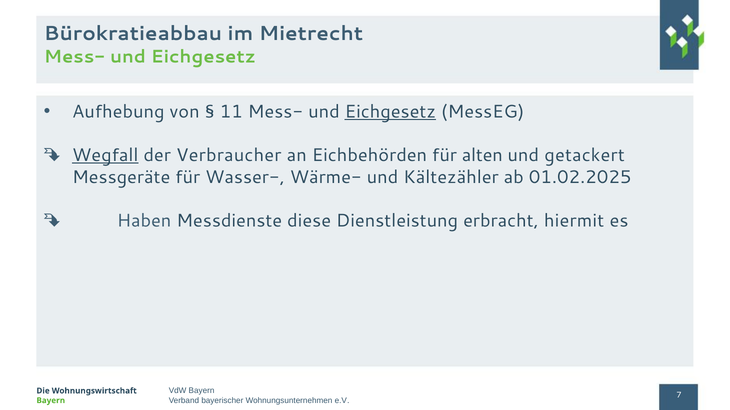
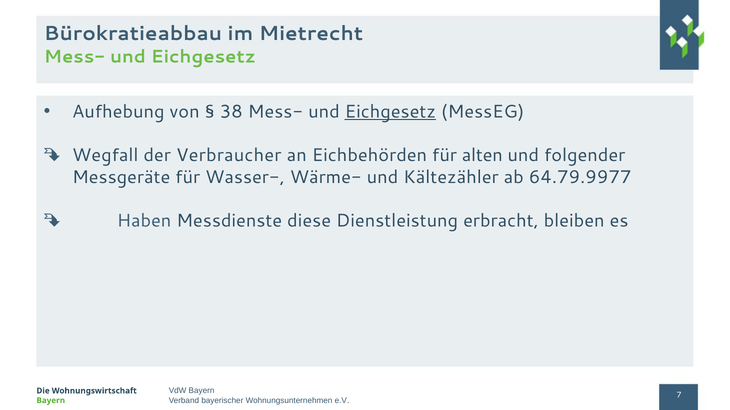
11: 11 -> 38 (231, 112)
Wegfall underline: present -> none (105, 155)
getackert: getackert -> folgender (585, 155)
01.02.2025: 01.02.2025 -> 64.79.9977 (580, 177)
hiermit: hiermit -> bleiben (574, 221)
